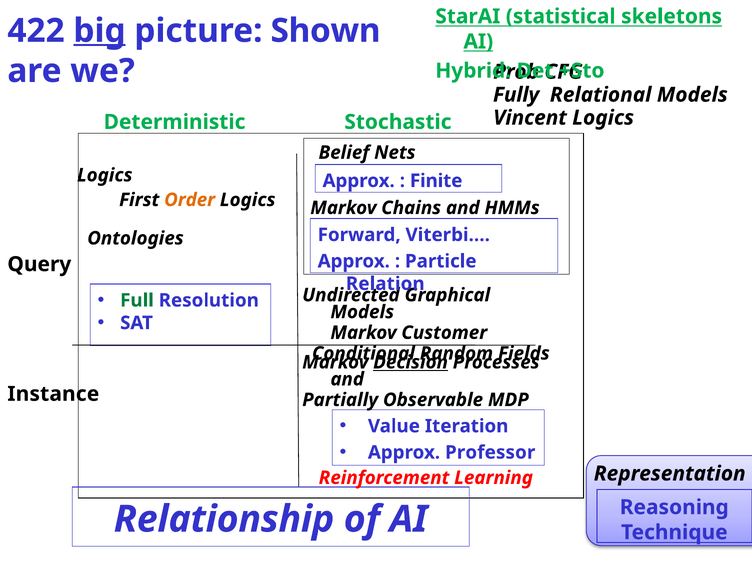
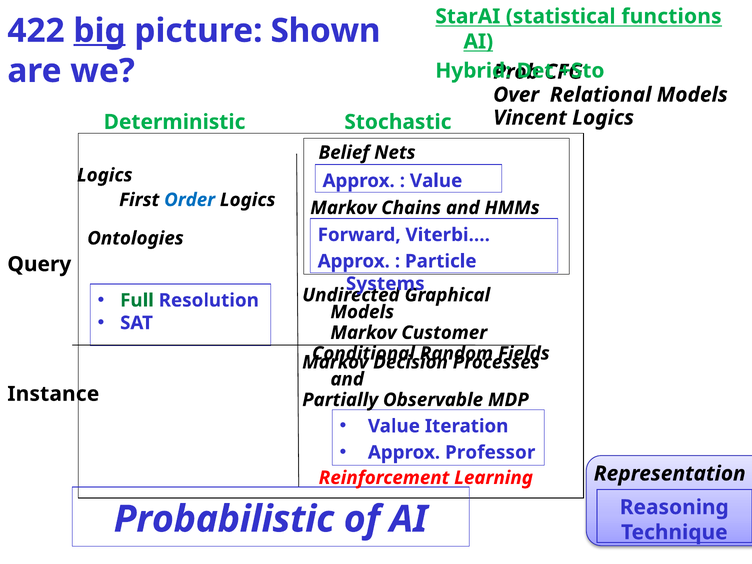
skeletons: skeletons -> functions (671, 16)
Fully: Fully -> Over (516, 95)
Finite: Finite -> Value (436, 181)
Order colour: orange -> blue (190, 200)
Relation: Relation -> Systems (385, 284)
Decision underline: present -> none (411, 362)
Relationship: Relationship -> Probabilistic (224, 519)
